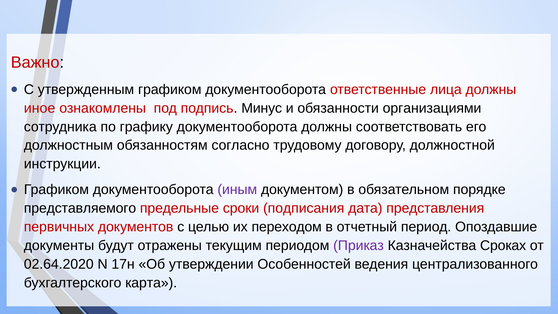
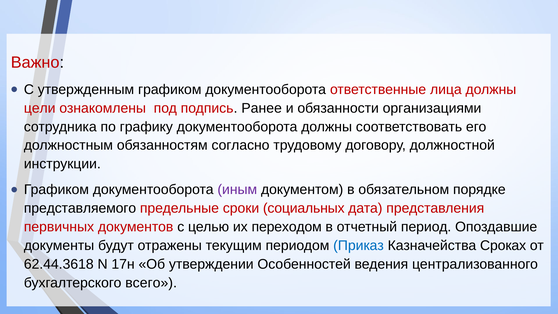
иное: иное -> цели (40, 108)
Минус: Минус -> Ранее (262, 108)
подписания: подписания -> социальных (304, 208)
Приказ colour: purple -> blue (359, 246)
02.64.2020: 02.64.2020 -> 62.44.3618 (59, 264)
карта: карта -> всего (151, 283)
